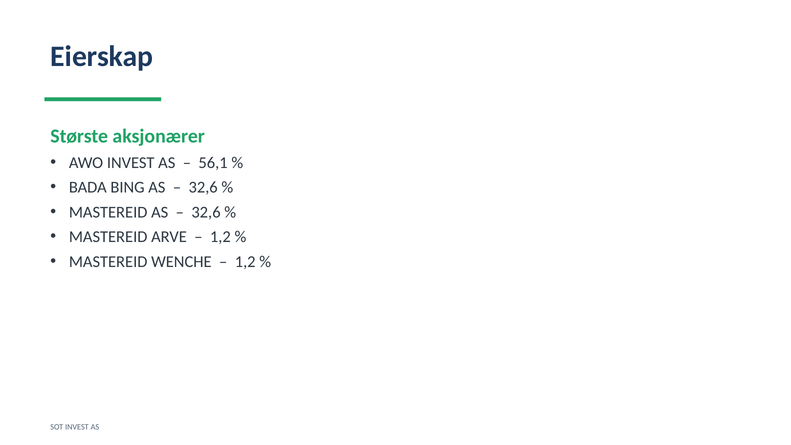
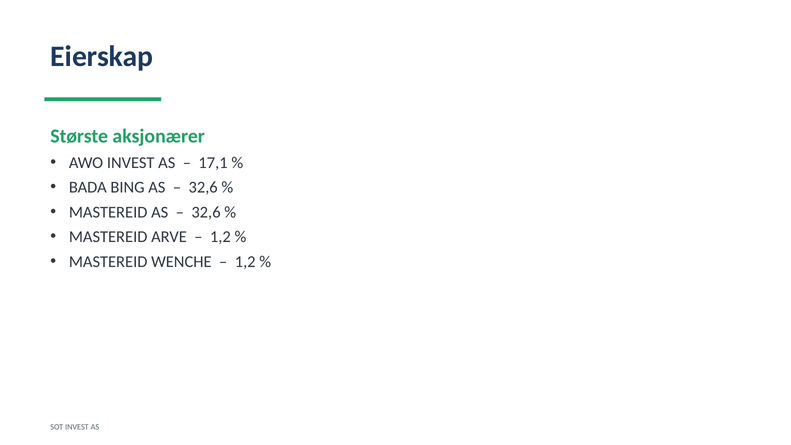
56,1: 56,1 -> 17,1 (213, 163)
